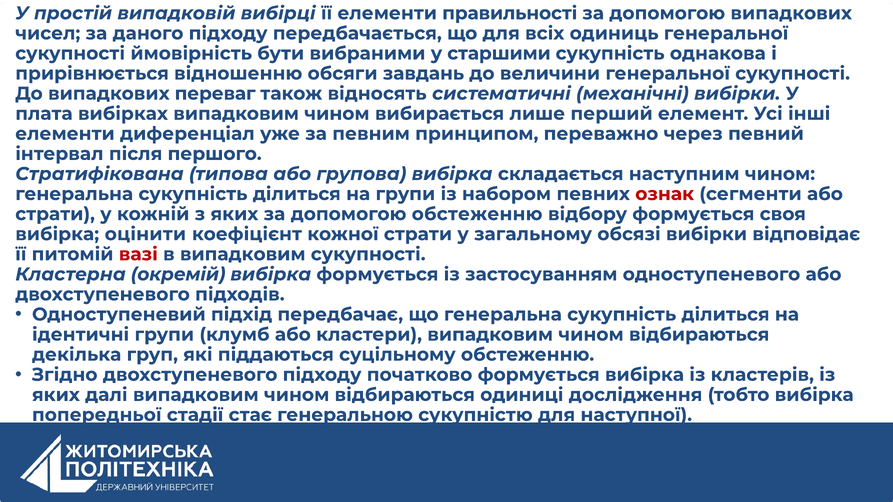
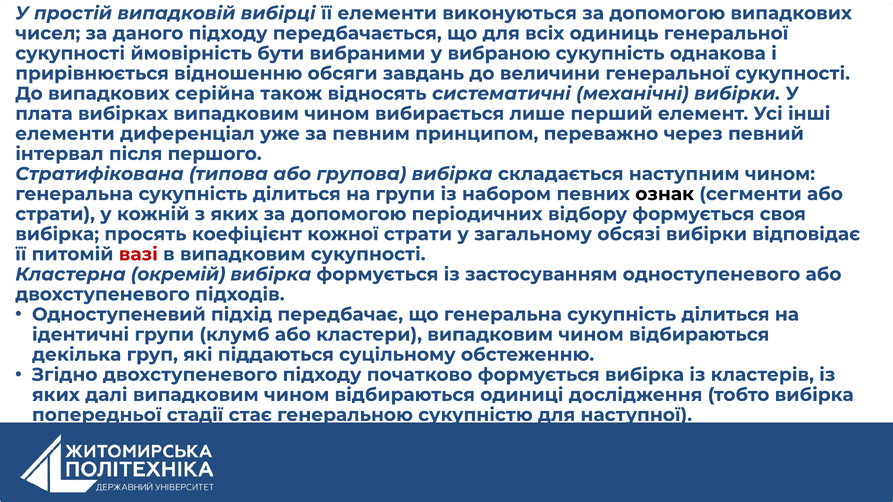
правильності: правильності -> виконуються (510, 13)
старшими: старшими -> вибраною (499, 53)
переваг: переваг -> серійна (215, 94)
ознак colour: red -> black (665, 194)
допомогою обстеженню: обстеженню -> періодичних (477, 214)
оцінити: оцінити -> просять (145, 234)
